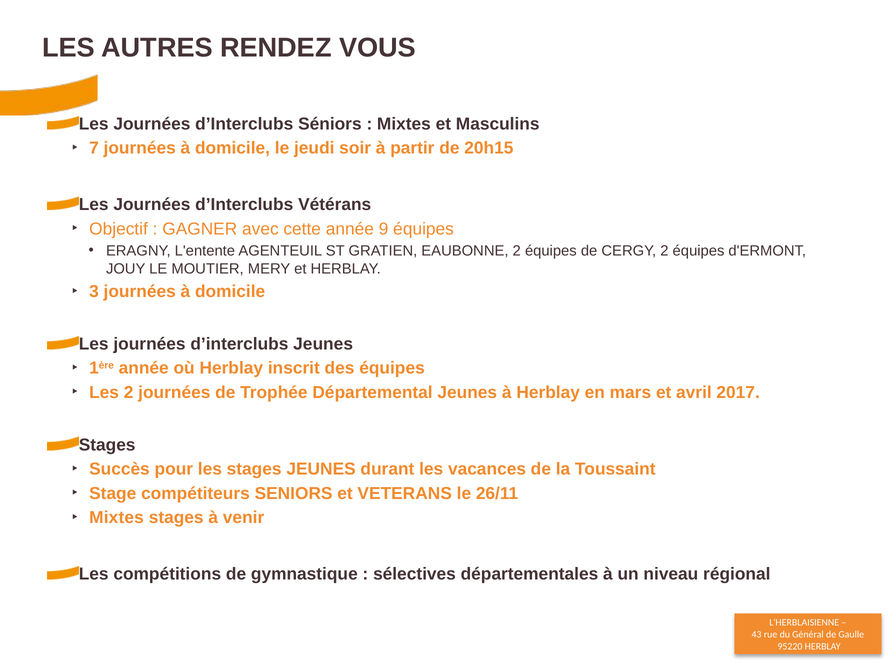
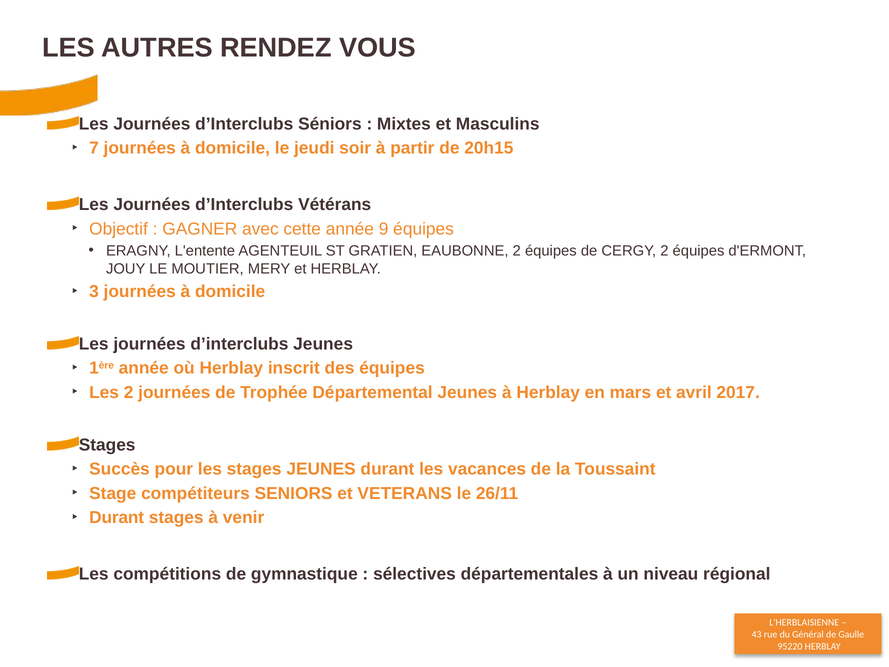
Mixtes: Mixtes -> Durant (117, 517)
